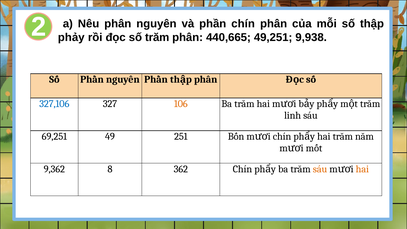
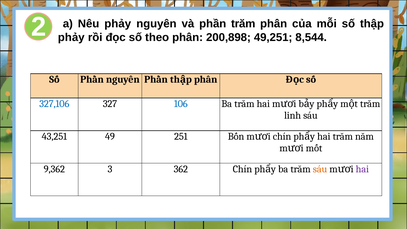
Nêu phân: phân -> phảy (118, 24)
phần chín: chín -> trăm (243, 24)
số trăm: trăm -> theo (157, 37)
440,665: 440,665 -> 200,898 (228, 37)
9,938: 9,938 -> 8,544 (311, 37)
106 colour: orange -> blue (181, 104)
69,251: 69,251 -> 43,251 (54, 136)
8: 8 -> 3 (110, 169)
hai colour: orange -> purple (362, 169)
